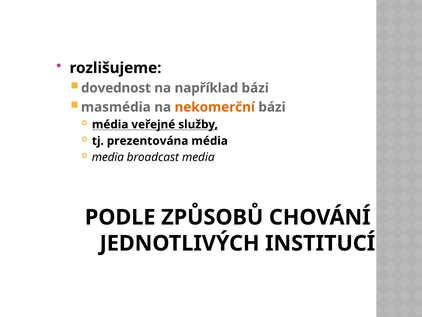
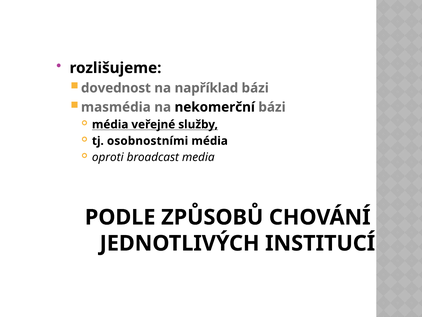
nekomerční colour: orange -> black (215, 107)
prezentována: prezentována -> osobnostními (148, 141)
media: media -> oproti (108, 157)
